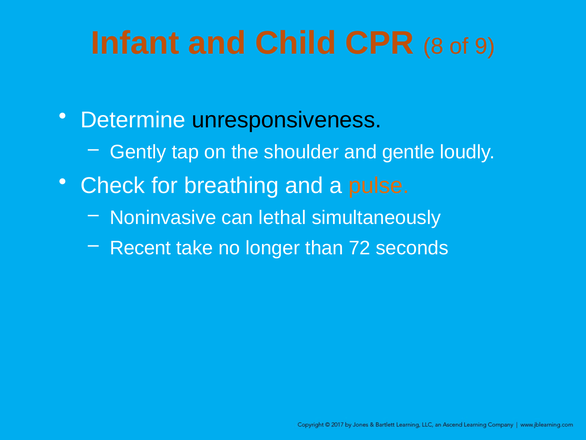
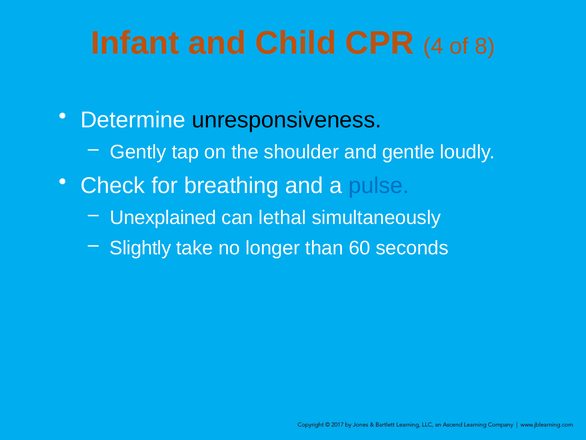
8: 8 -> 4 (433, 46)
9: 9 -> 8 (485, 46)
pulse colour: orange -> blue (379, 185)
Noninvasive: Noninvasive -> Unexplained (163, 217)
Recent: Recent -> Slightly (140, 248)
72: 72 -> 60 (360, 248)
